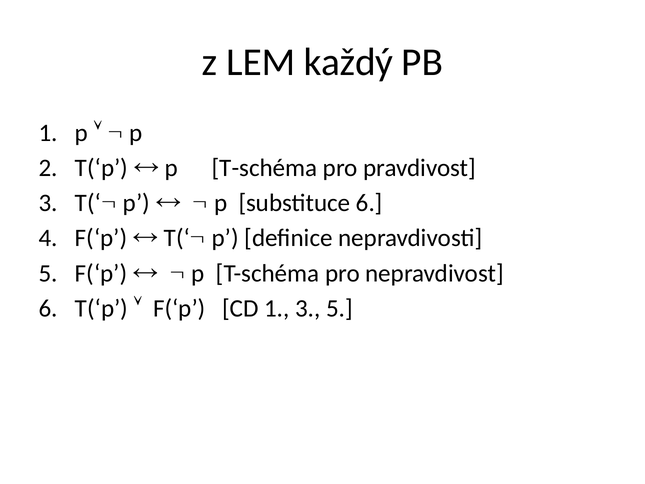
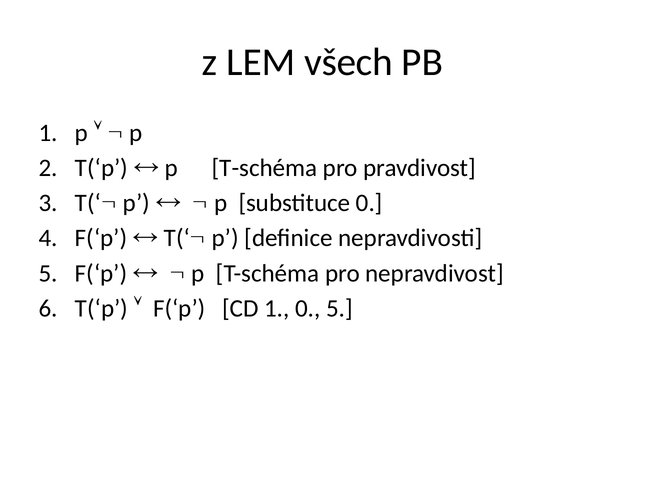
každý: každý -> všech (349, 62)
substituce 6: 6 -> 0 (369, 203)
1 3: 3 -> 0 (308, 308)
